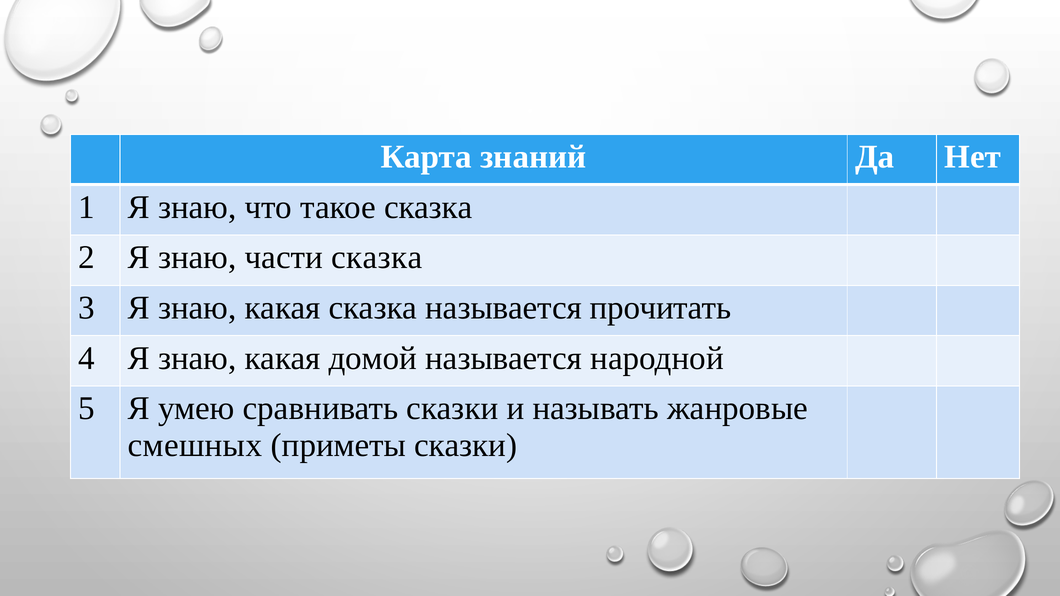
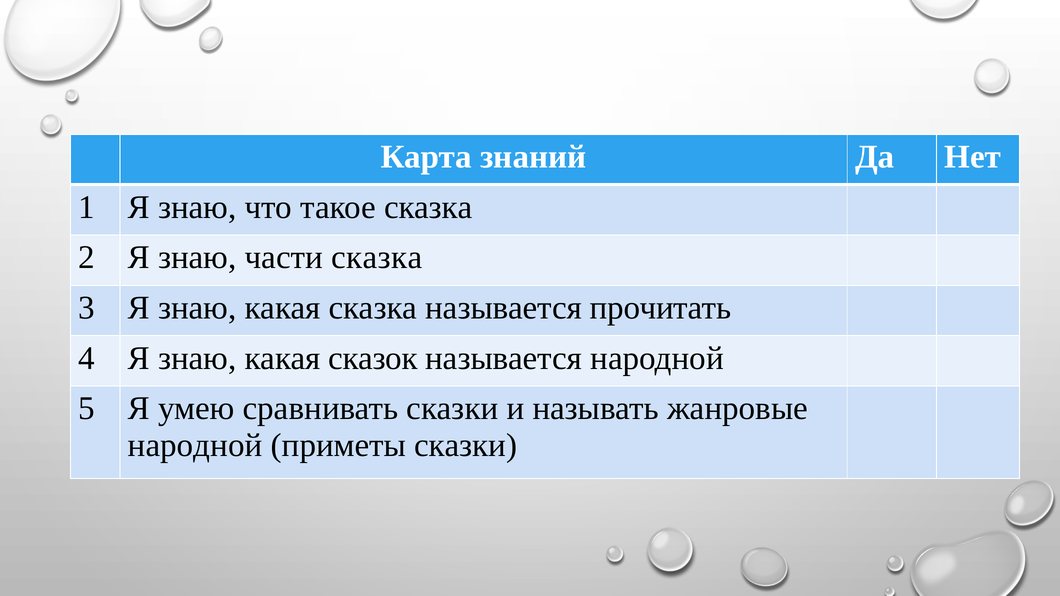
домой: домой -> сказок (373, 358)
смешных: смешных -> народной (195, 445)
